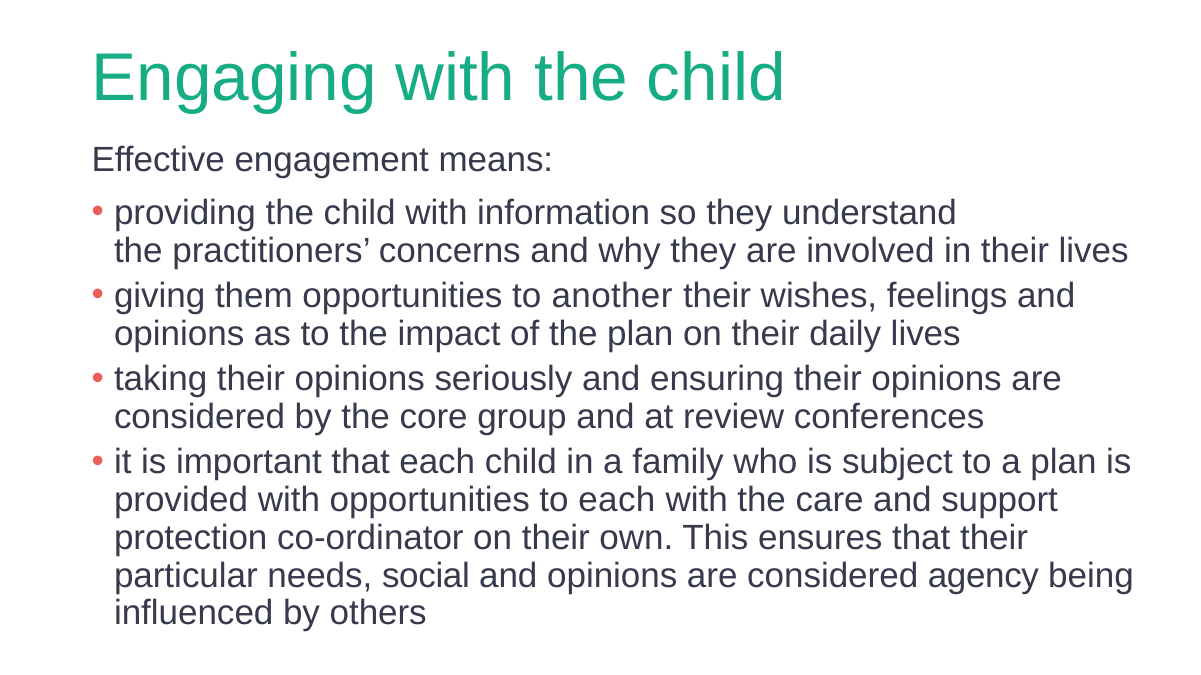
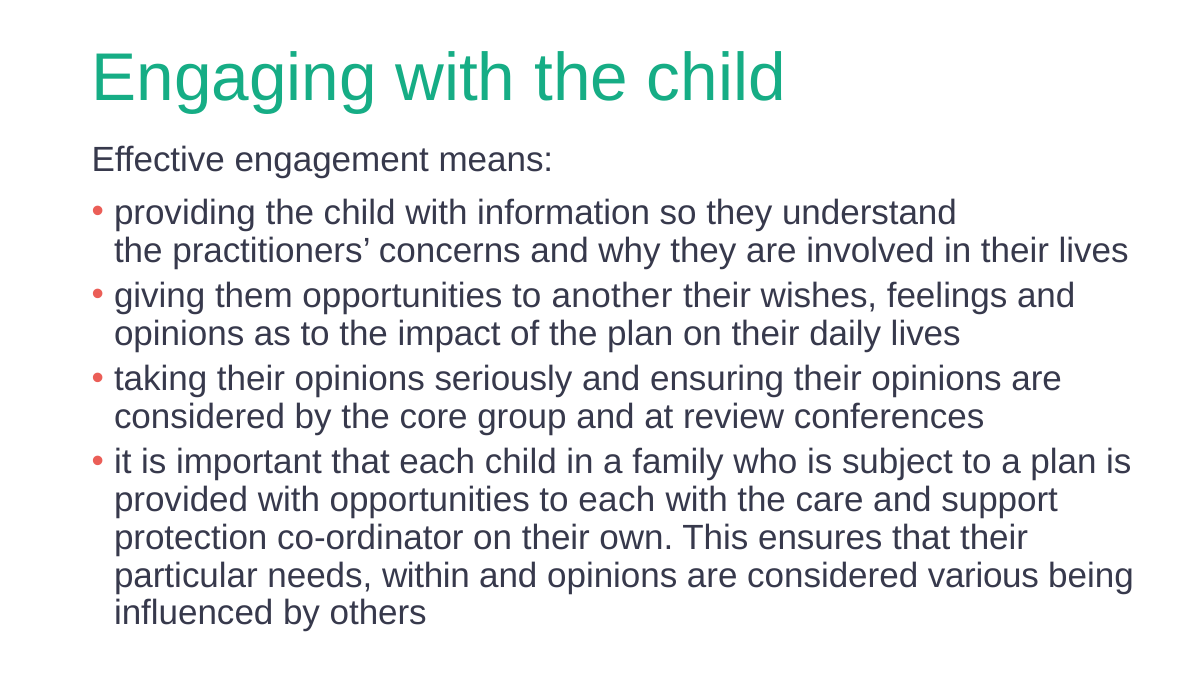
social: social -> within (426, 576)
agency: agency -> various (983, 576)
